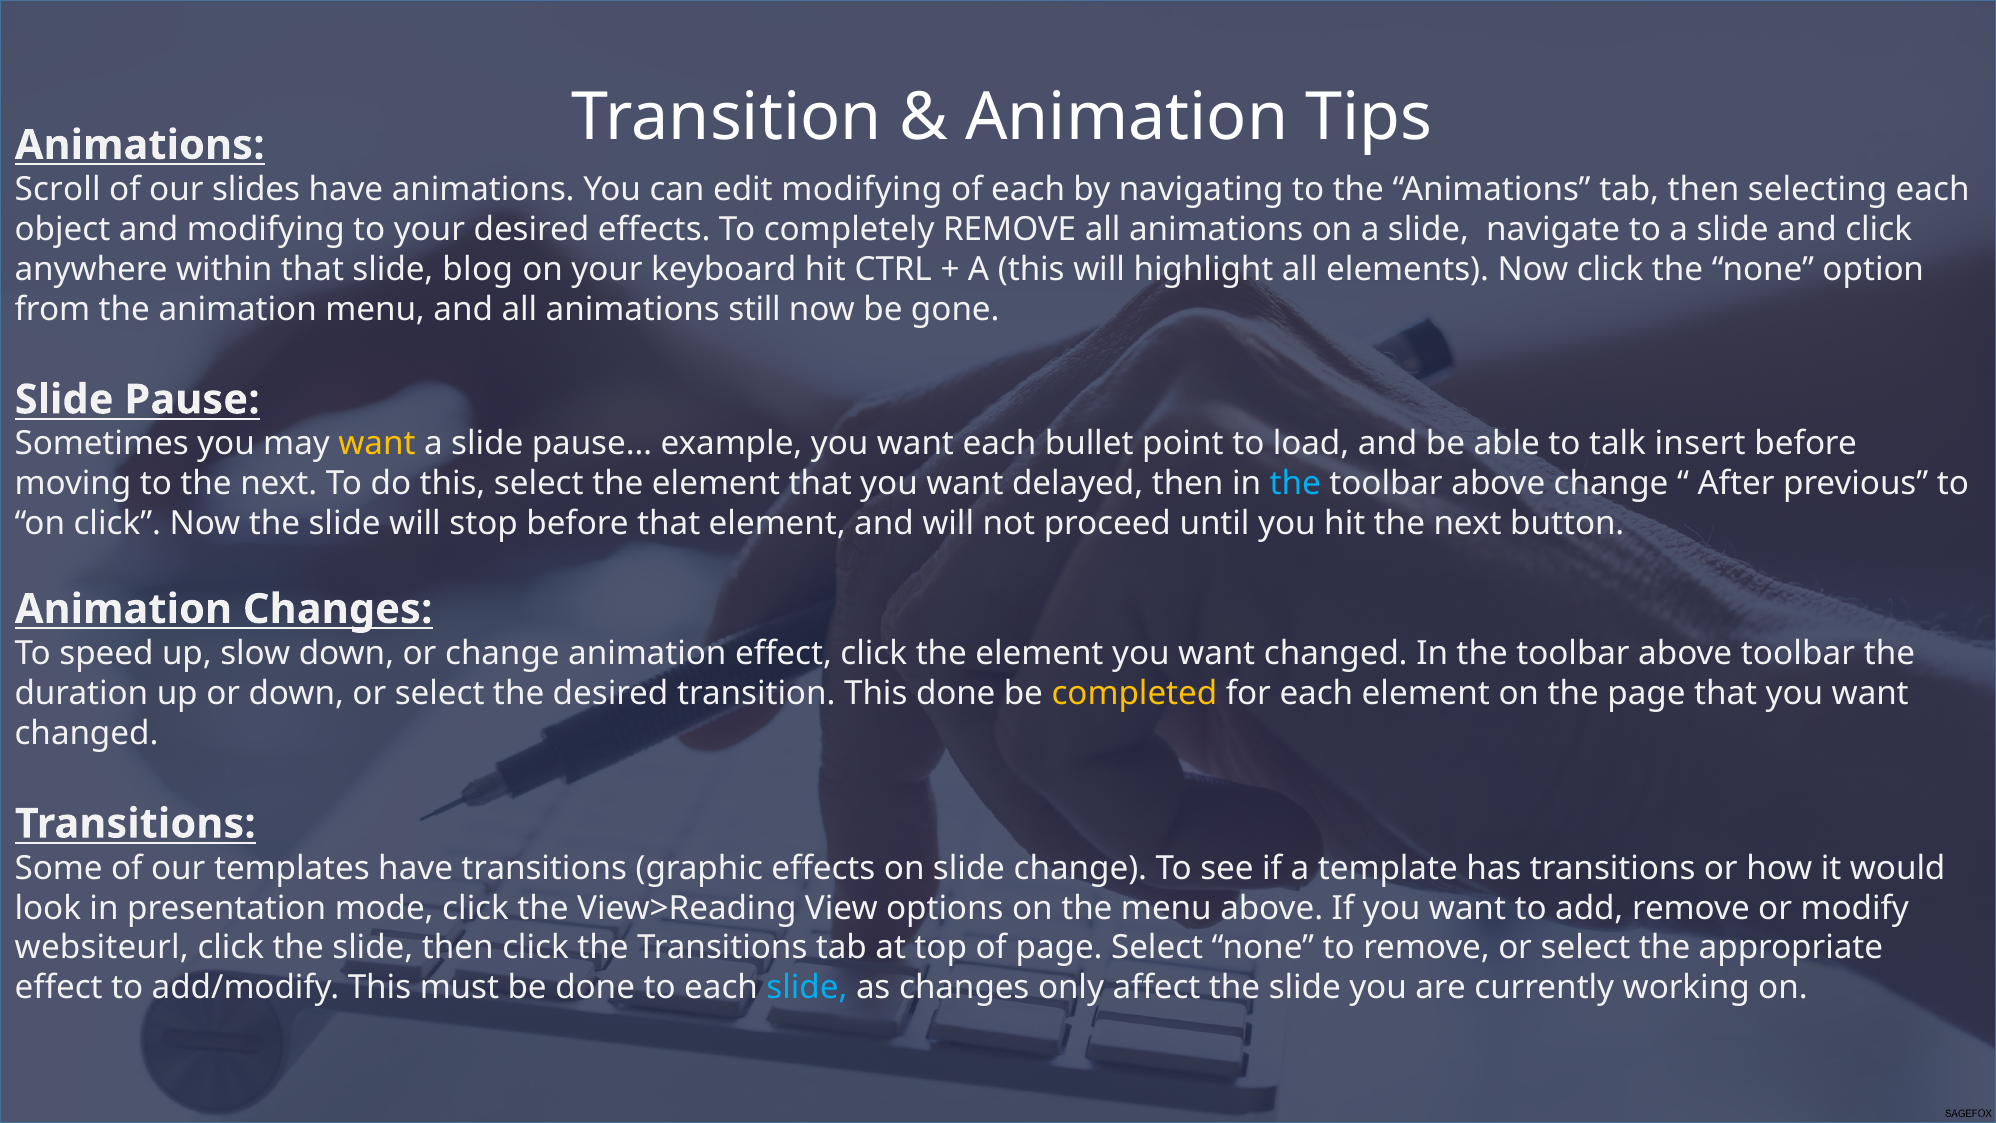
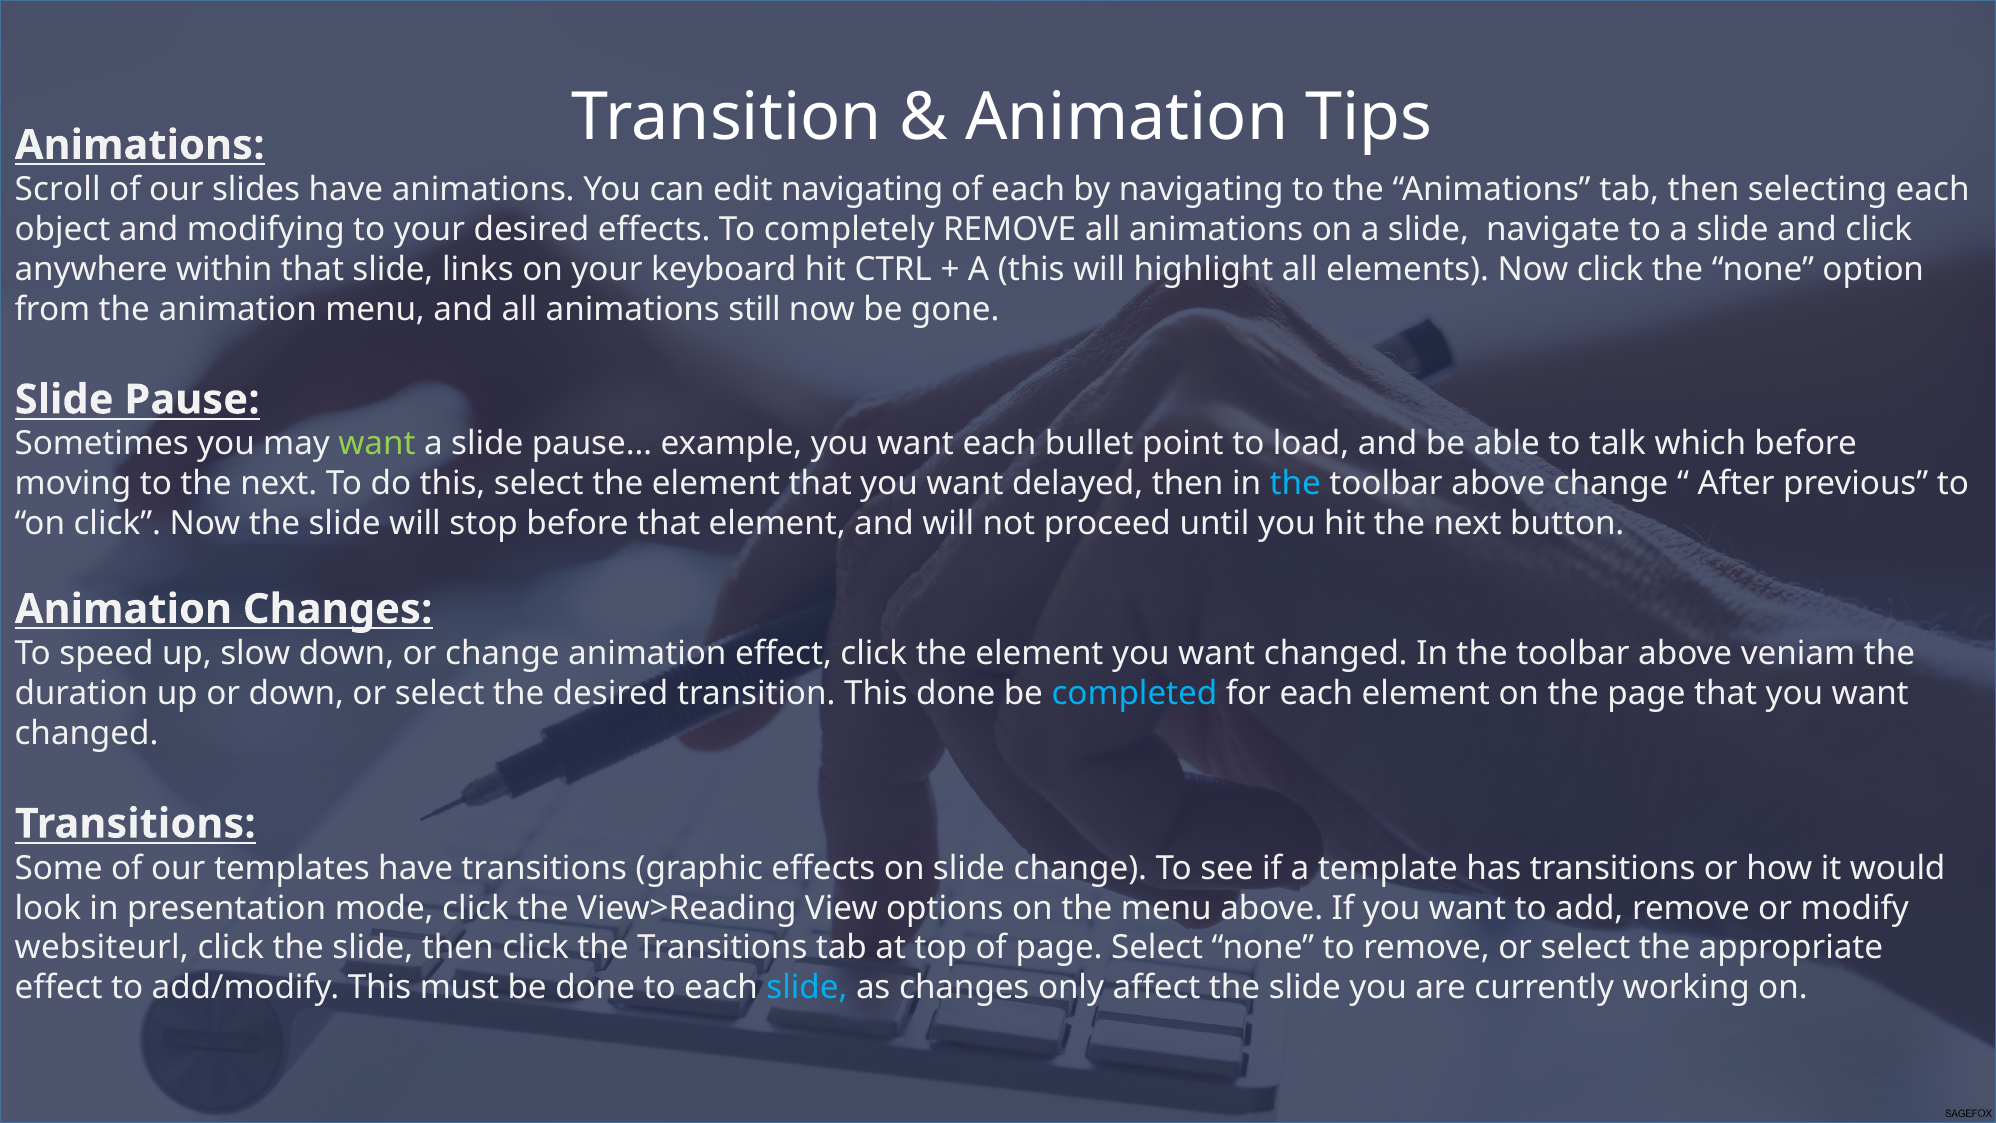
edit modifying: modifying -> navigating (862, 189)
blog: blog -> links (478, 269)
want colour: yellow -> light green (377, 444)
insert: insert -> which (1700, 444)
above toolbar: toolbar -> veniam (1798, 653)
completed colour: yellow -> light blue (1134, 693)
